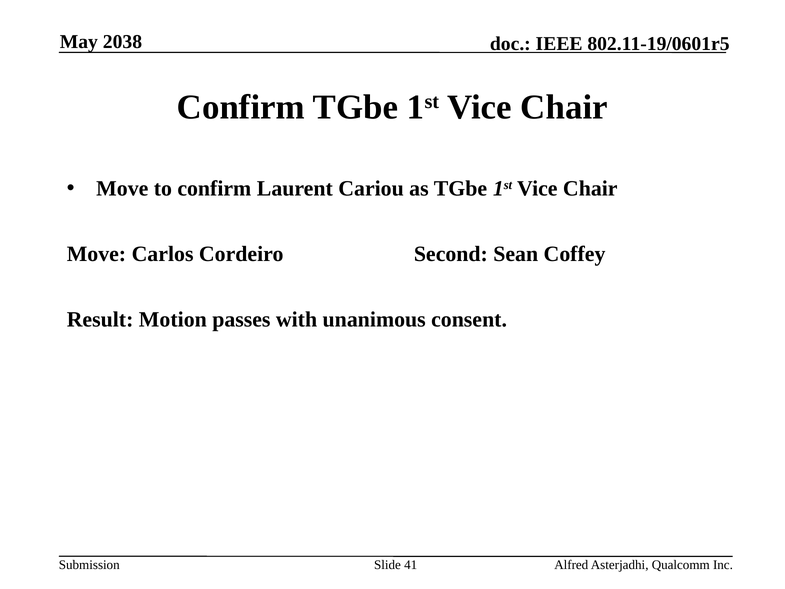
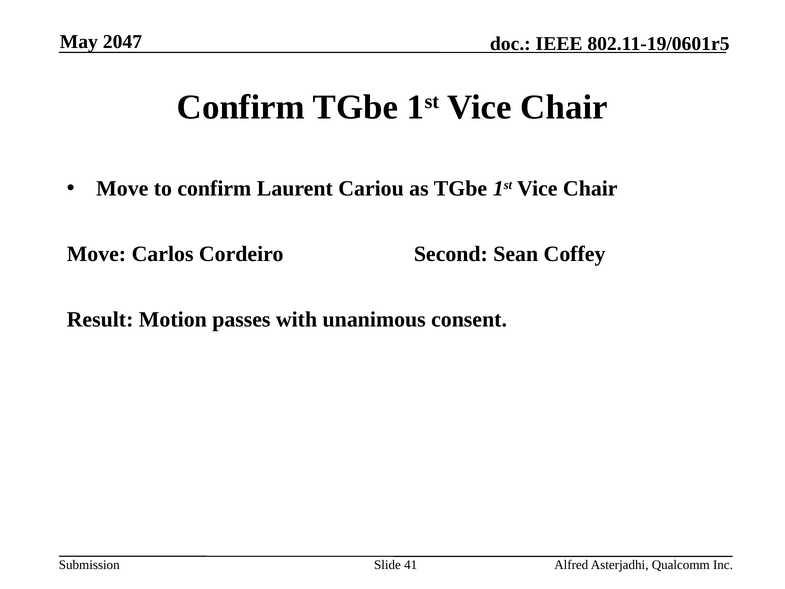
2038: 2038 -> 2047 (122, 42)
